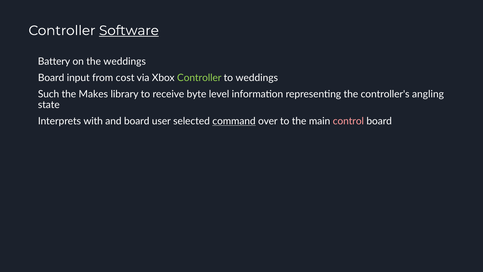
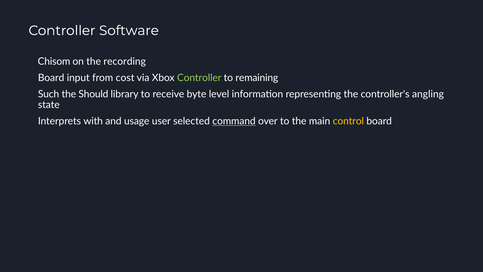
Software underline: present -> none (129, 31)
Battery: Battery -> Chisom (54, 61)
the weddings: weddings -> recording (125, 61)
to weddings: weddings -> remaining (257, 78)
Makes: Makes -> Should (93, 94)
and board: board -> usage (137, 121)
control colour: pink -> yellow (348, 121)
